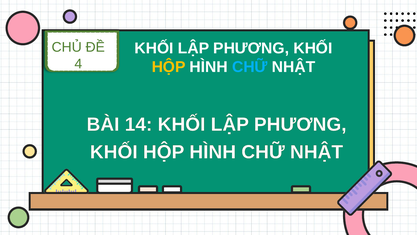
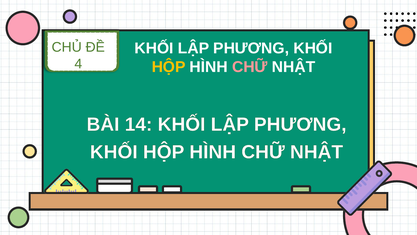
CHỮ colour: light blue -> pink (250, 67)
